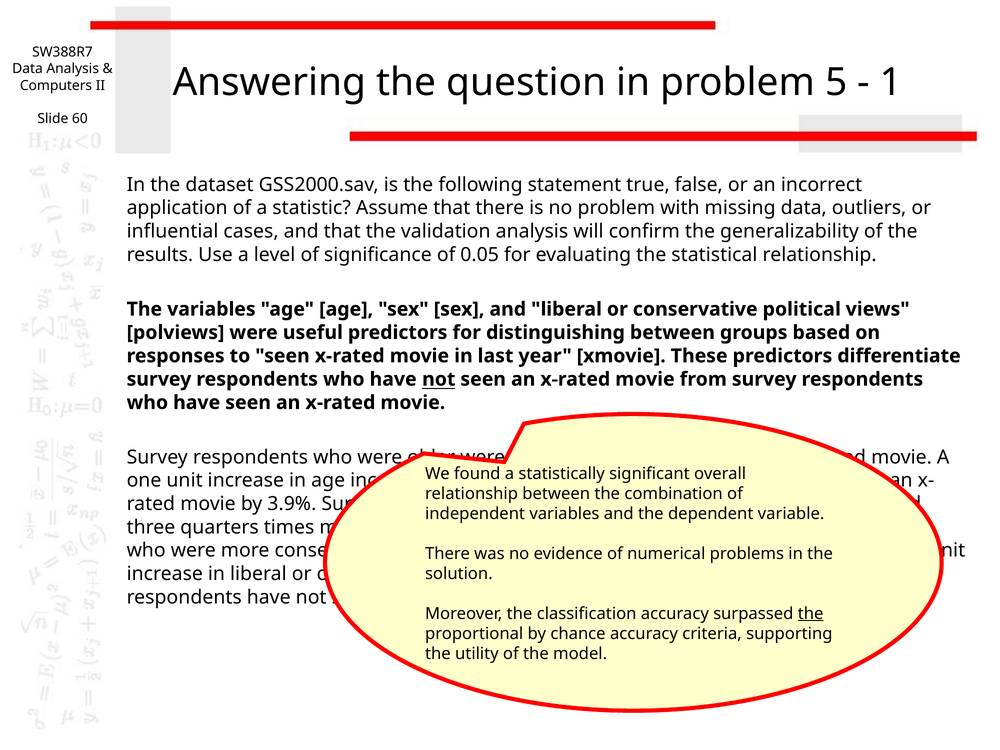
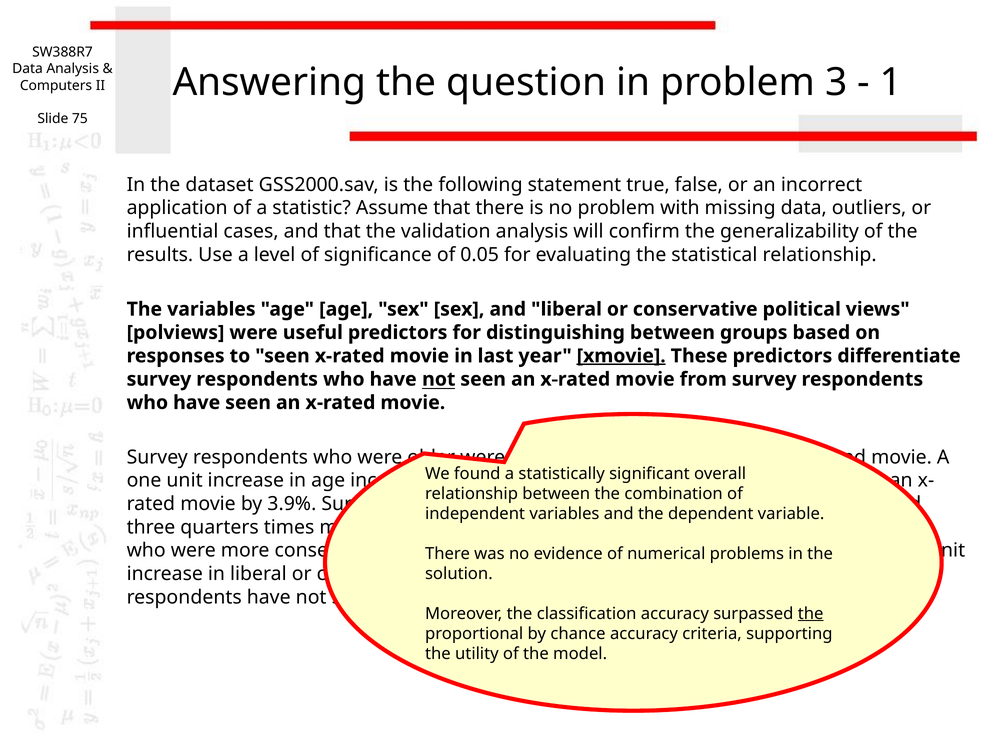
5: 5 -> 3 (836, 82)
60: 60 -> 75 (80, 119)
xmovie underline: none -> present (621, 356)
